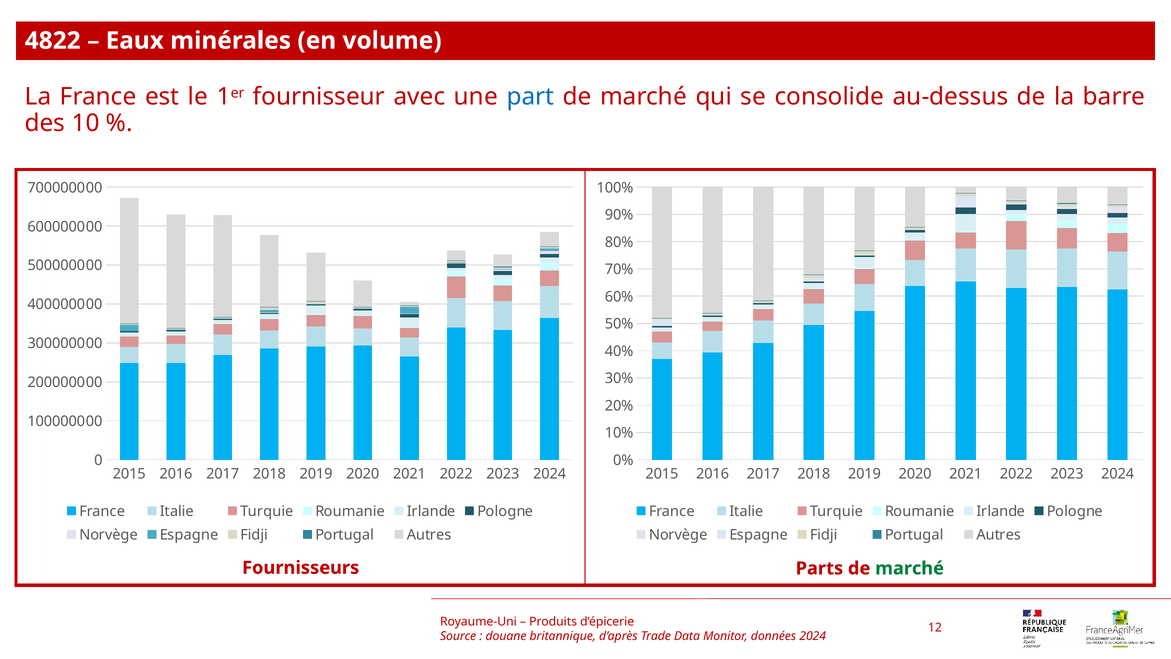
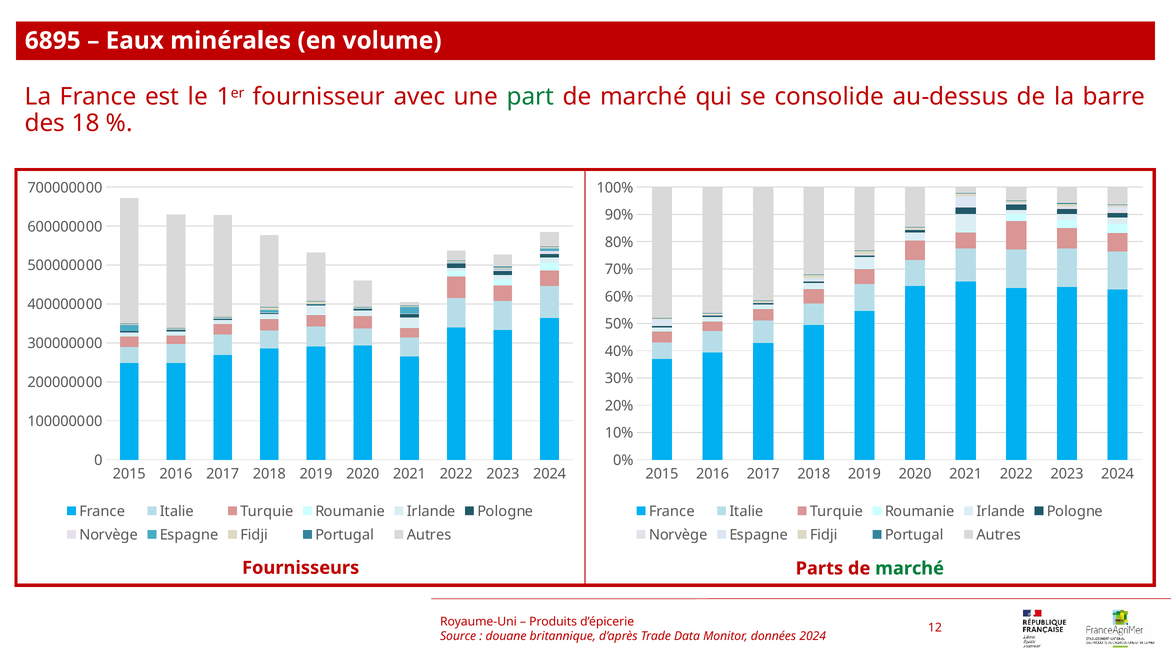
4822: 4822 -> 6895 (53, 41)
part colour: blue -> green (530, 97)
10: 10 -> 18 (86, 123)
